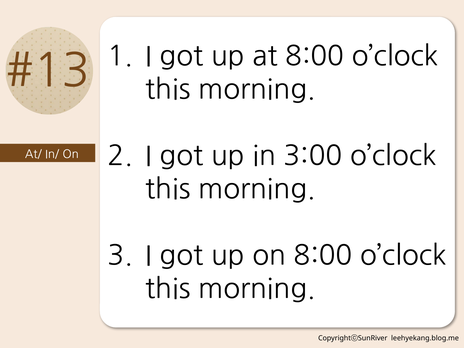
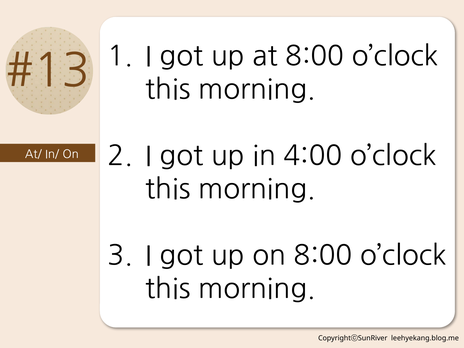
3:00: 3:00 -> 4:00 (313, 156)
